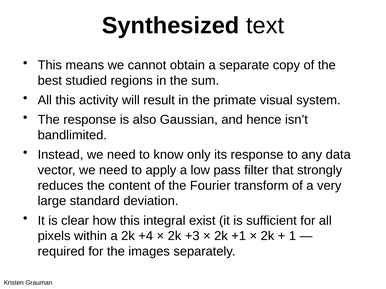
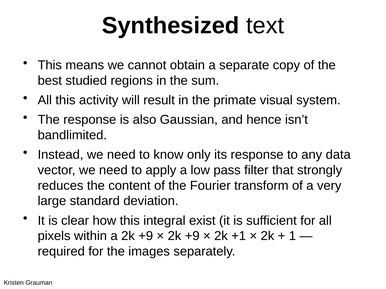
a 2k +4: +4 -> +9 (146, 236)
+3: +3 -> +9 (192, 236)
